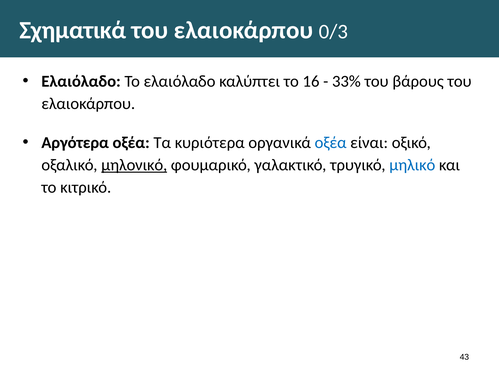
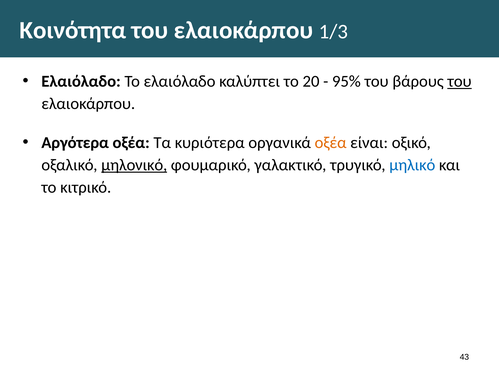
Σχηματικά: Σχηματικά -> Κοινότητα (73, 30)
0/3: 0/3 -> 1/3 (333, 32)
16: 16 -> 20 (311, 81)
33%: 33% -> 95% (346, 81)
του underline: none -> present (460, 81)
οξέα colour: blue -> orange (331, 143)
